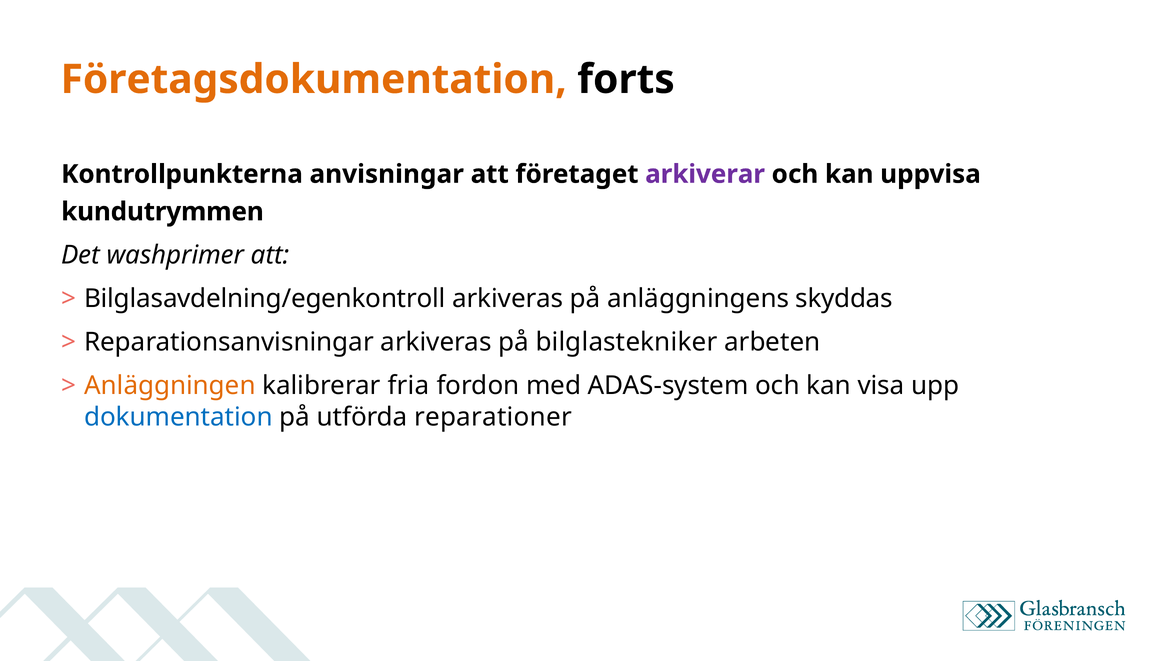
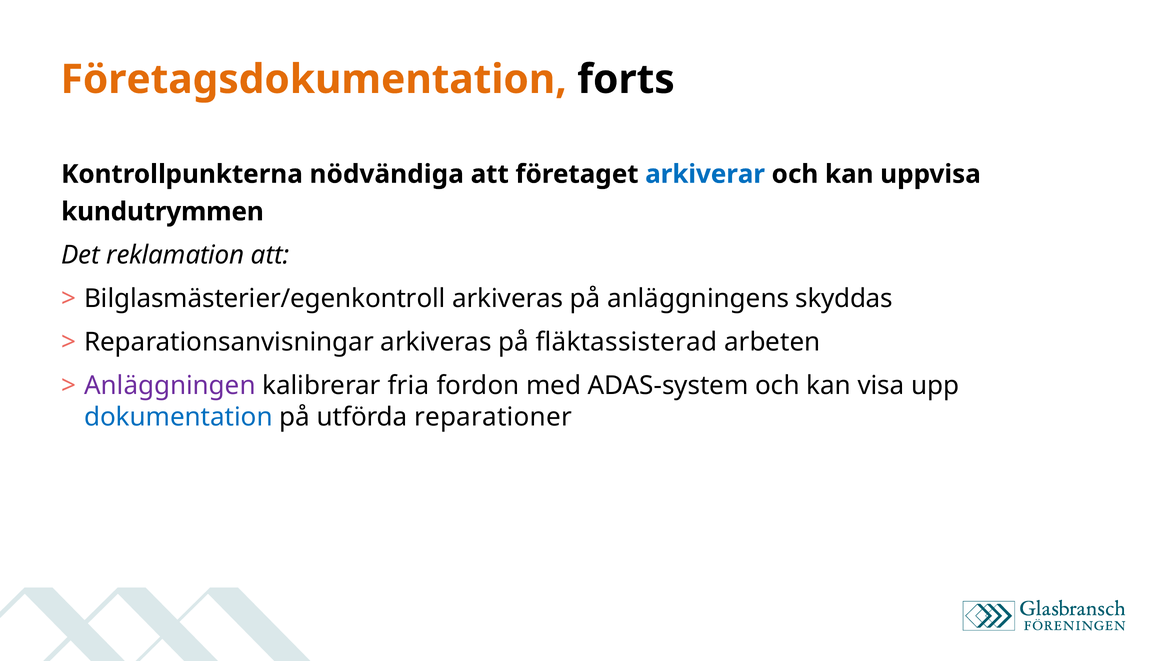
anvisningar: anvisningar -> nödvändiga (387, 174)
arkiverar colour: purple -> blue (705, 174)
washprimer: washprimer -> reklamation (175, 255)
Bilglasavdelning/egenkontroll: Bilglasavdelning/egenkontroll -> Bilglasmästerier/egenkontroll (265, 299)
bilglastekniker: bilglastekniker -> fläktassisterad (626, 342)
Anläggningen colour: orange -> purple (170, 386)
